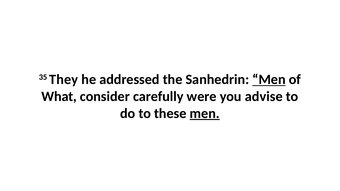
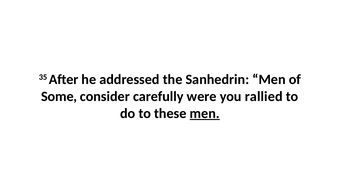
They: They -> After (64, 80)
Men underline: present -> none (269, 80)
What: What -> Some (59, 97)
advise: advise -> rallied (264, 97)
